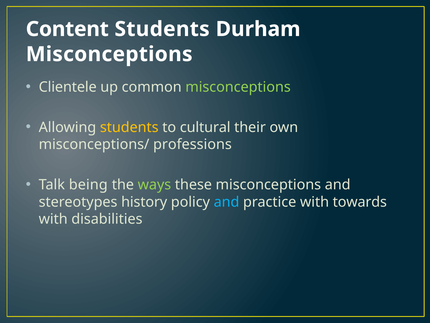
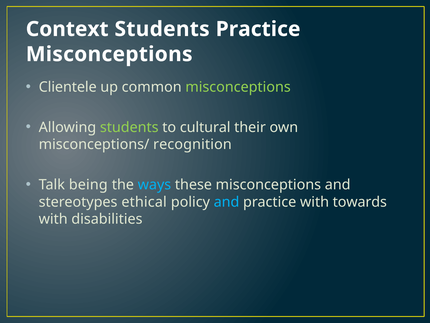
Content: Content -> Context (67, 29)
Students Durham: Durham -> Practice (258, 29)
students colour: yellow -> light green (129, 127)
professions: professions -> recognition (192, 144)
ways colour: light green -> light blue (154, 184)
history: history -> ethical (144, 202)
